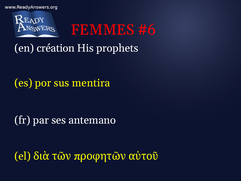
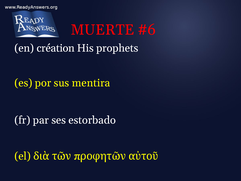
FEMMES: FEMMES -> MUERTE (103, 30)
antemano: antemano -> estorbado (92, 120)
